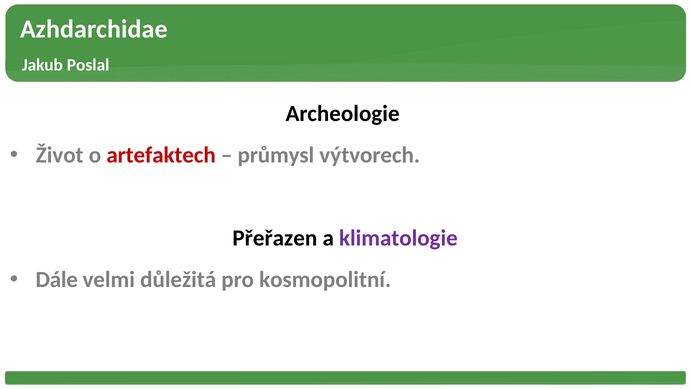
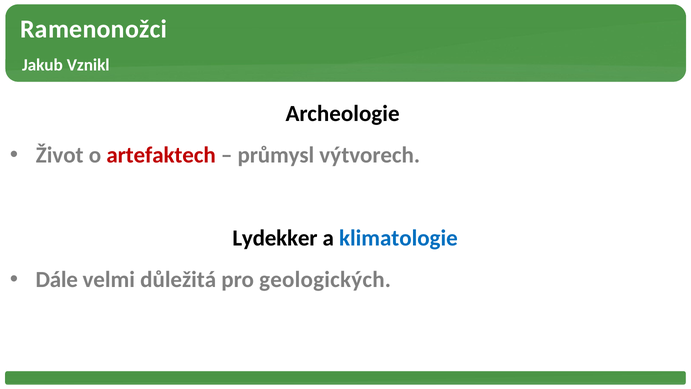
Azhdarchidae: Azhdarchidae -> Ramenonožci (94, 29)
Poslal: Poslal -> Vznikl (88, 65)
Přeřazen: Přeřazen -> Lydekker (275, 238)
klimatologie colour: purple -> blue (398, 238)
kosmopolitní: kosmopolitní -> geologických (325, 279)
